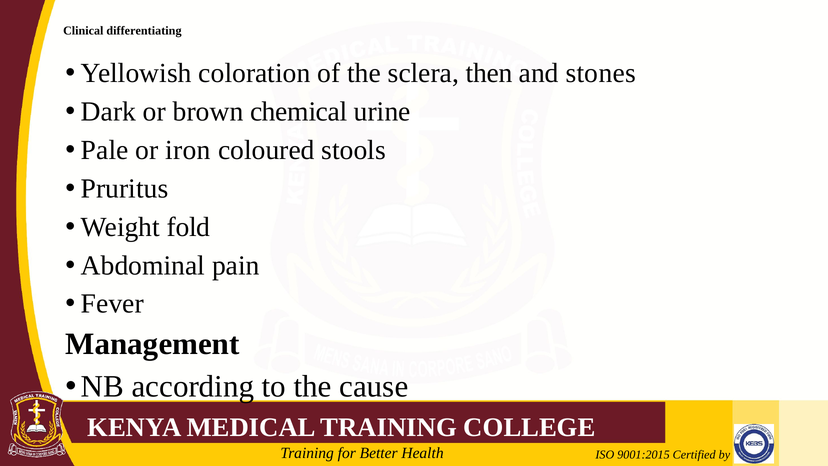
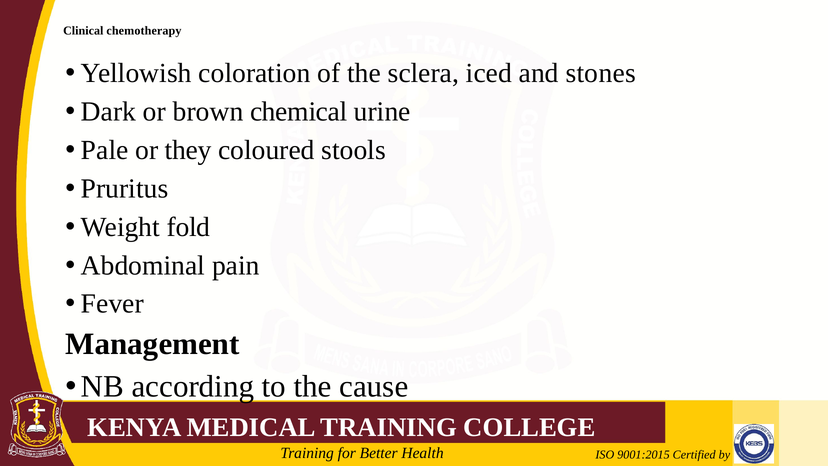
differentiating: differentiating -> chemotherapy (144, 31)
then: then -> iced (489, 73)
iron: iron -> they (188, 150)
